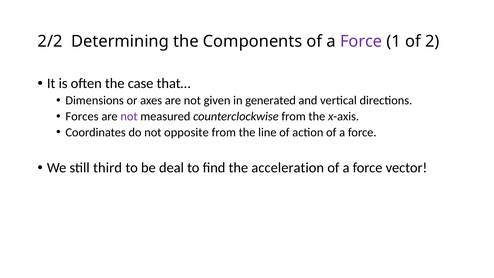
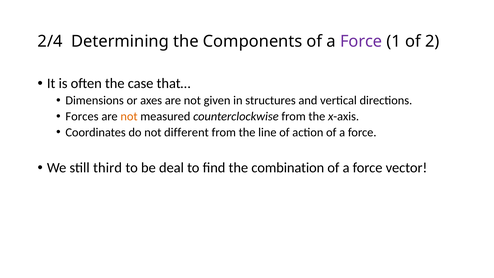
2/2: 2/2 -> 2/4 (50, 42)
generated: generated -> structures (271, 101)
not colour: purple -> orange (129, 116)
opposite: opposite -> different (186, 132)
acceleration: acceleration -> combination (288, 168)
